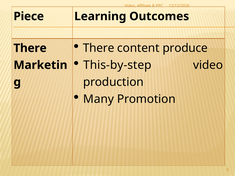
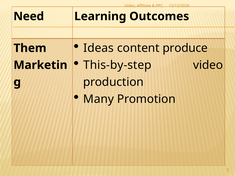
Piece: Piece -> Need (29, 16)
There: There -> Ideas (99, 48)
There: There -> Them (30, 48)
